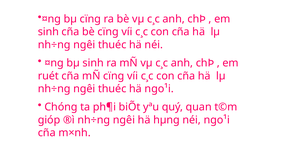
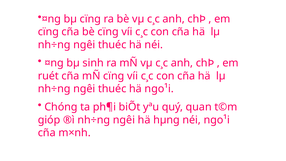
sinh: sinh -> cïng (48, 32)
